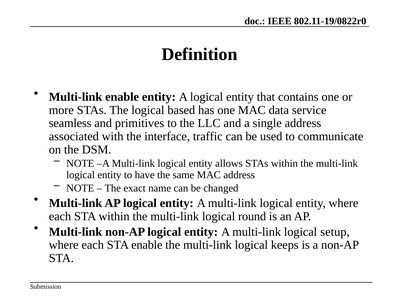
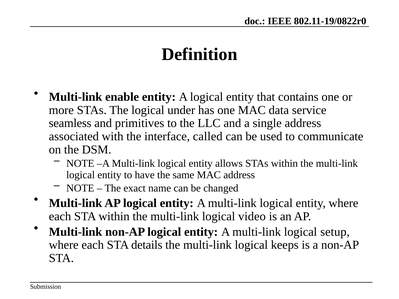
based: based -> under (181, 110)
traffic: traffic -> called (208, 136)
round: round -> video (252, 216)
STA enable: enable -> details (147, 245)
